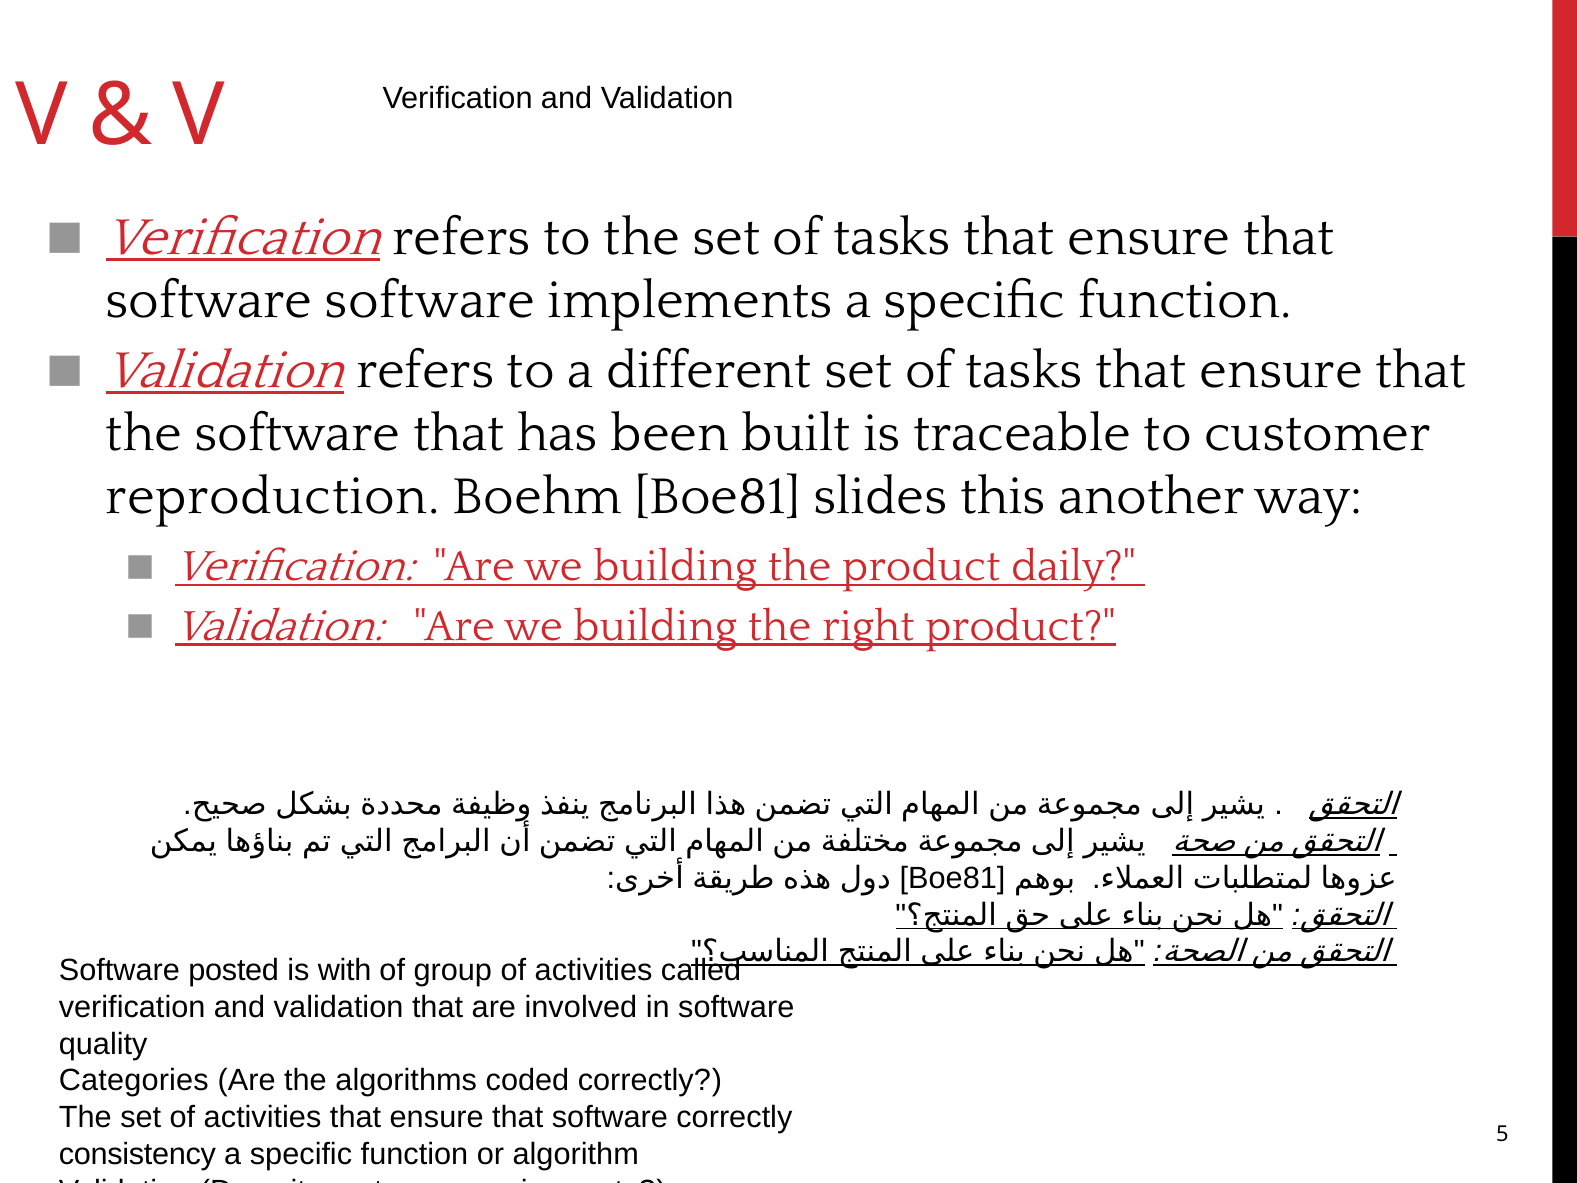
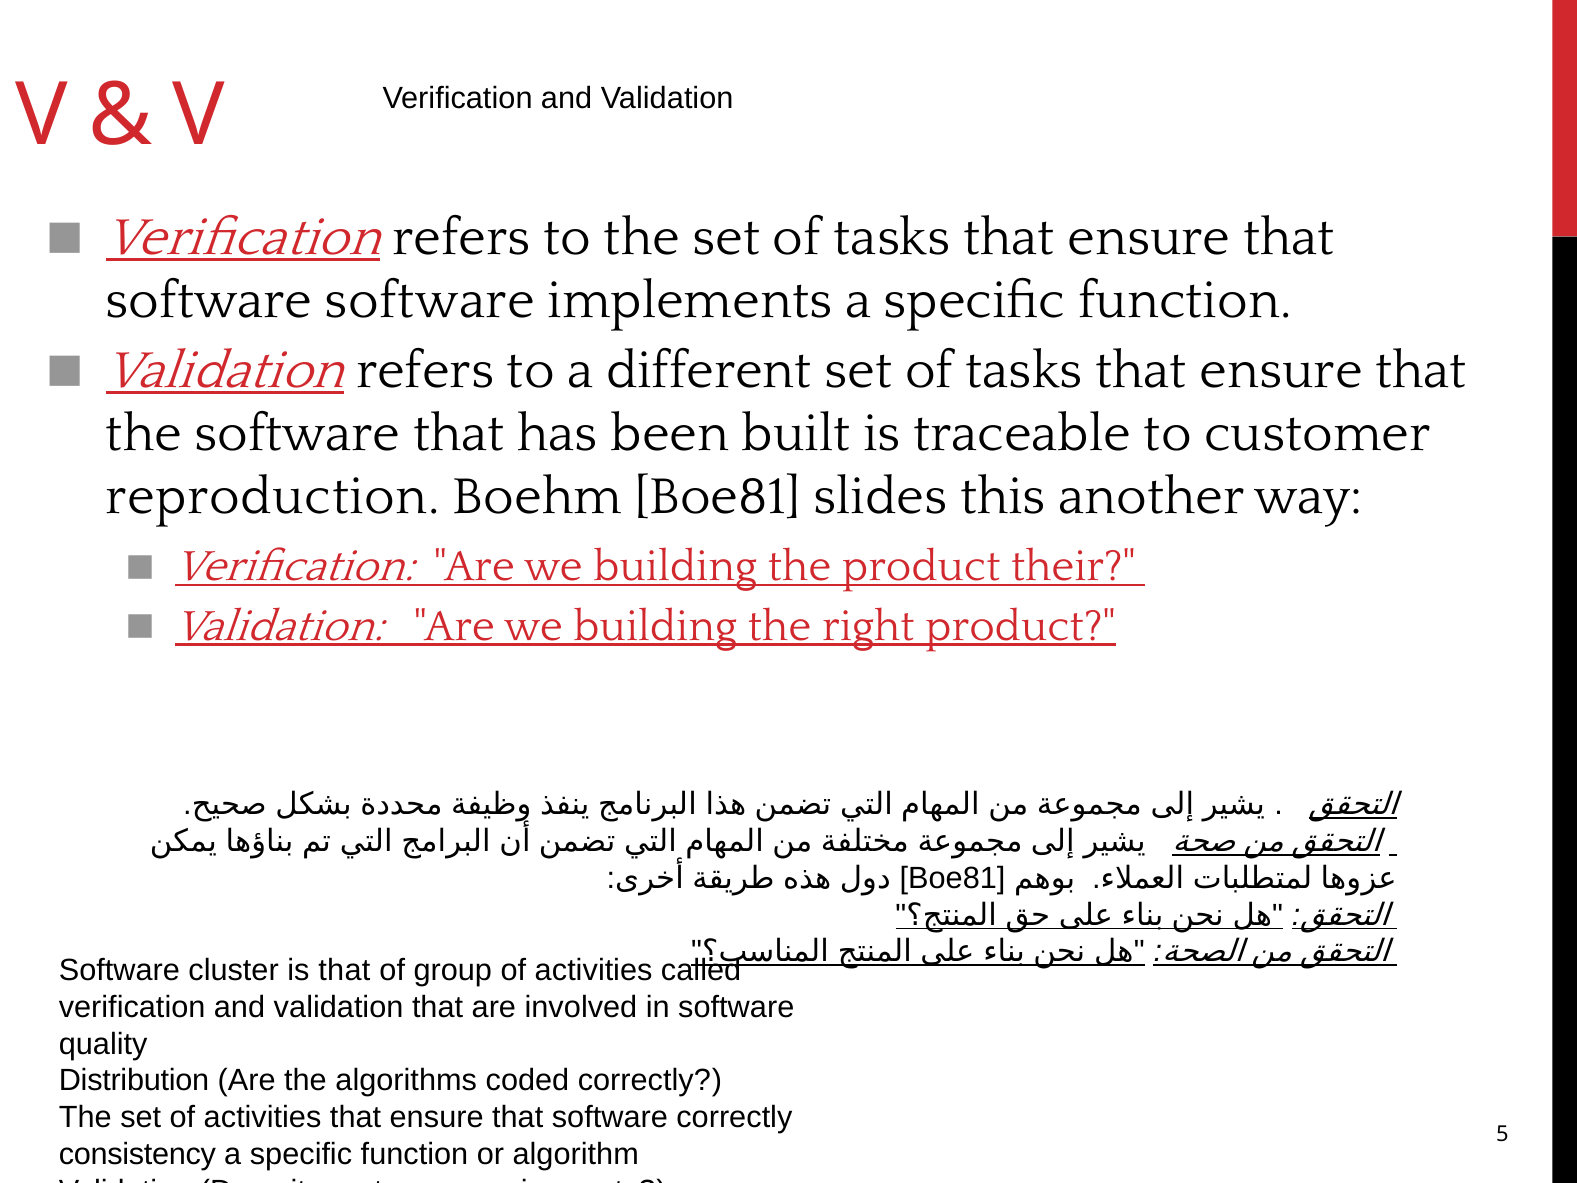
daily: daily -> their (1074, 566)
posted: posted -> cluster (234, 970)
is with: with -> that (344, 970)
Categories: Categories -> Distribution (134, 1081)
